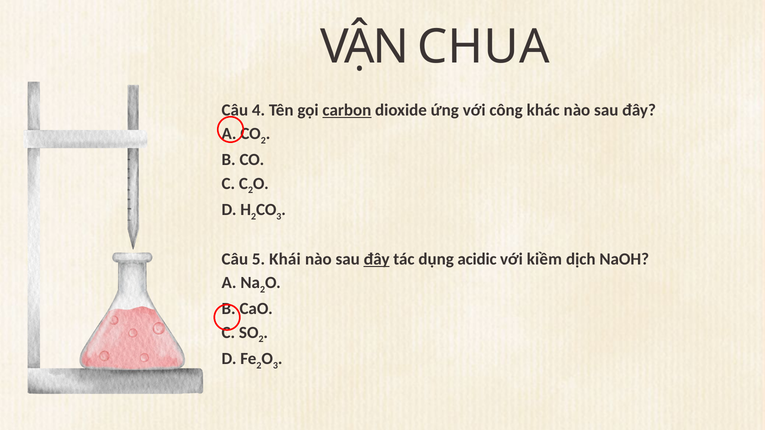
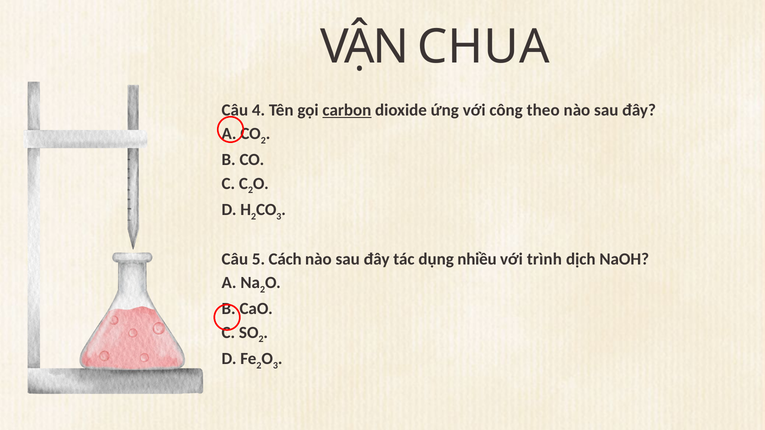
khác: khác -> theo (543, 110)
Khái: Khái -> Cách (285, 259)
đây underline: present -> none (377, 259)
acidic: acidic -> nhiều (477, 259)
kiềm: kiềm -> trình (544, 259)
